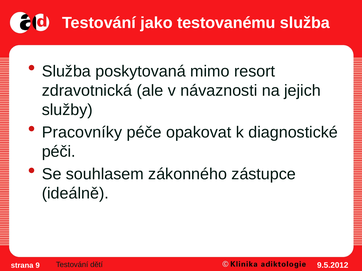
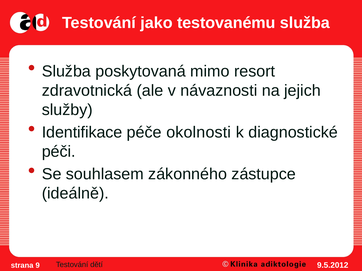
Pracovníky: Pracovníky -> Identifikace (82, 133)
opakovat: opakovat -> okolnosti (199, 133)
